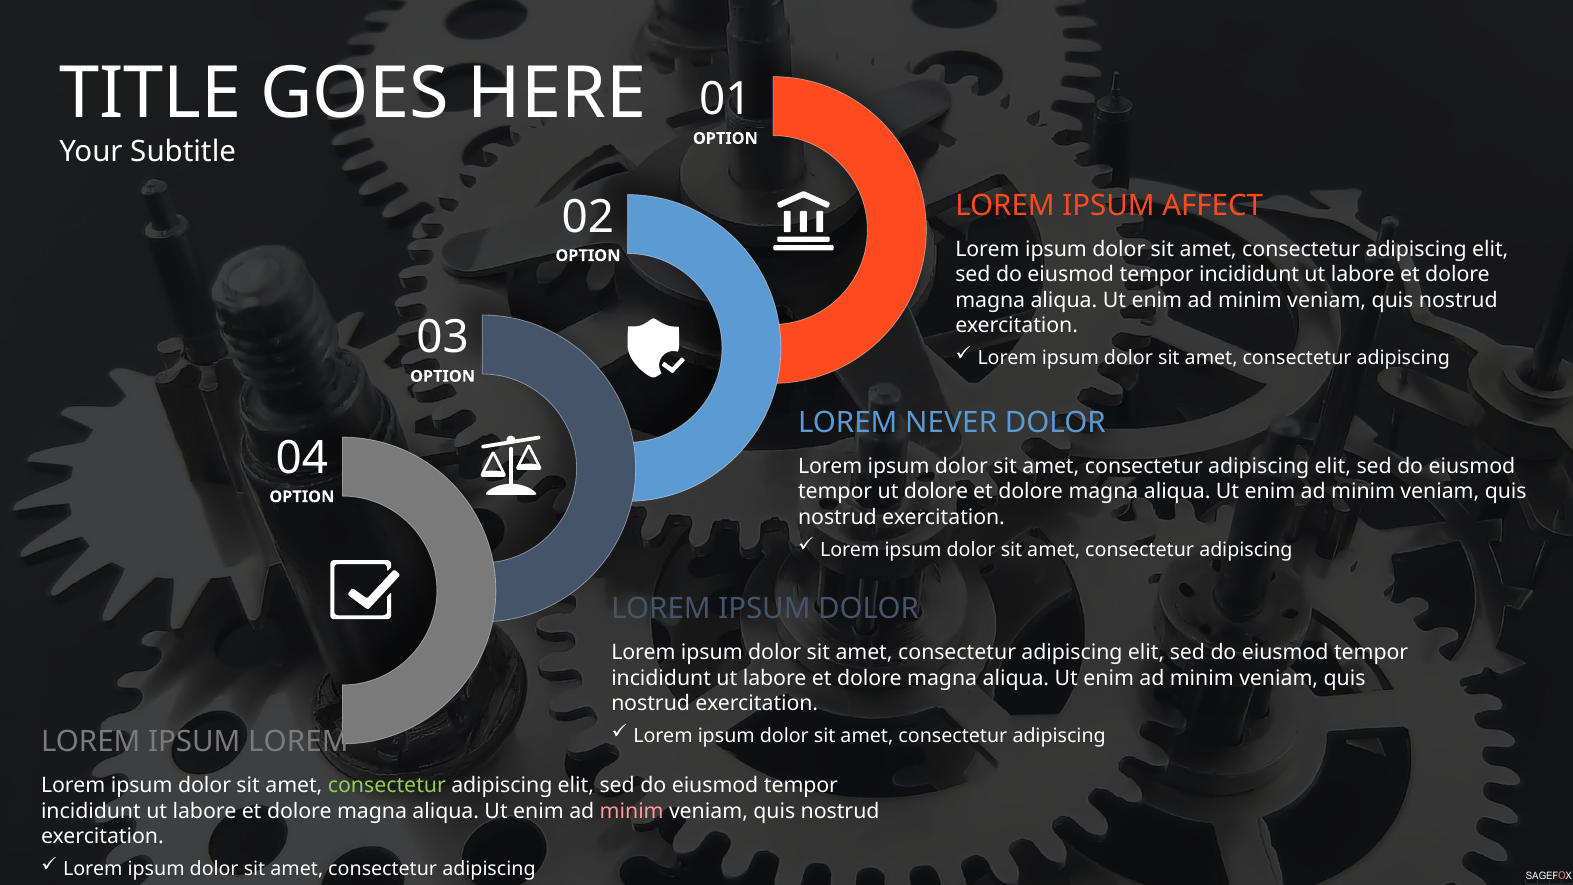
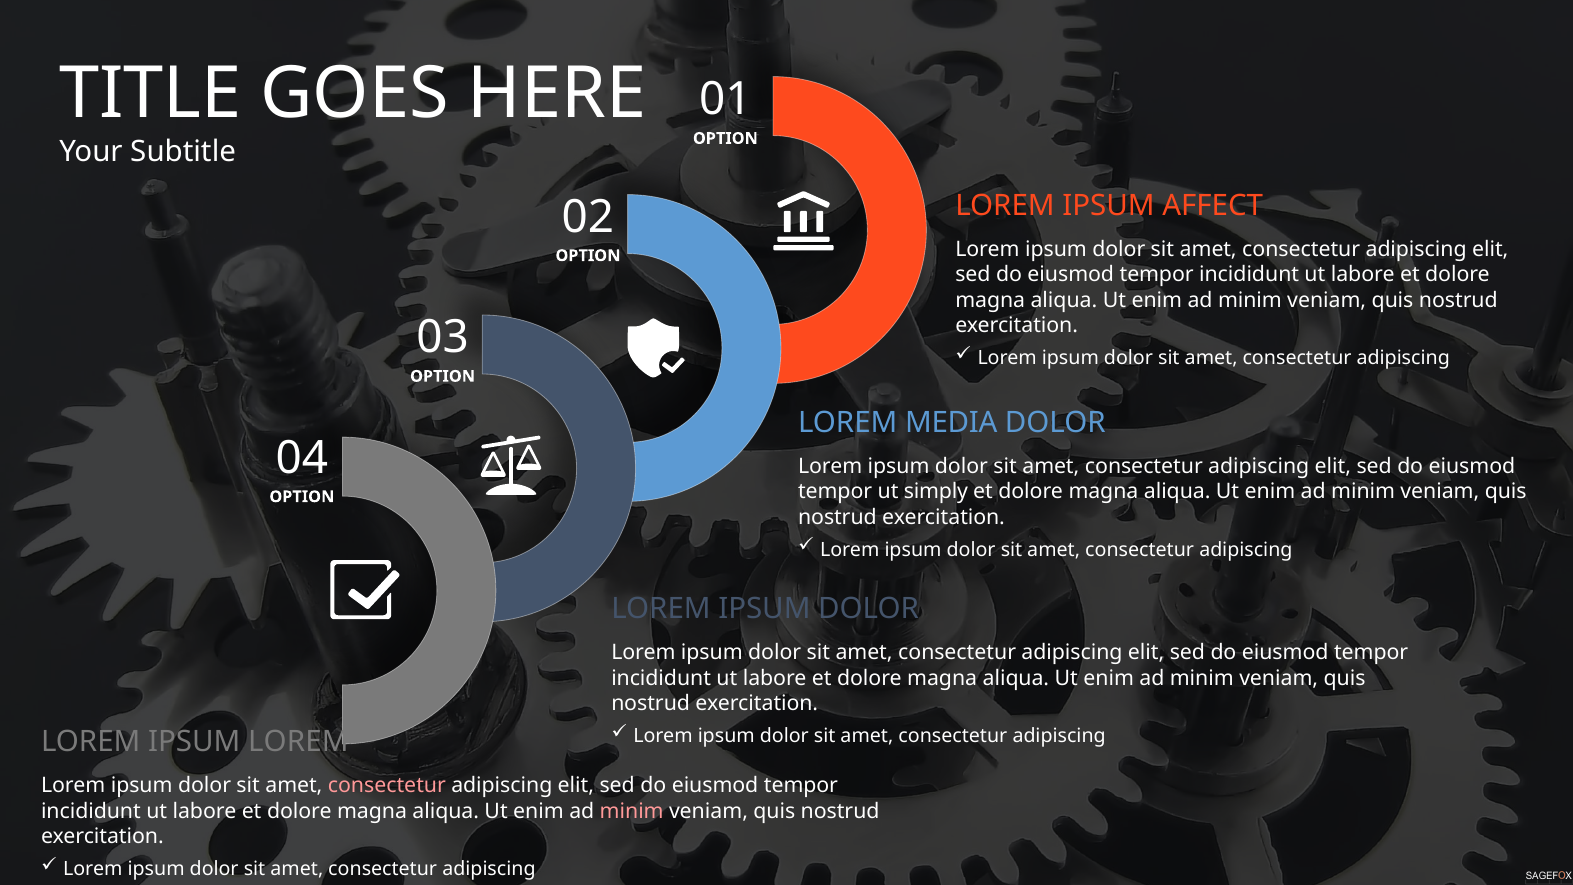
NEVER: NEVER -> MEDIA (951, 422)
ut dolore: dolore -> simply (936, 492)
consectetur colour: light green -> pink (387, 785)
